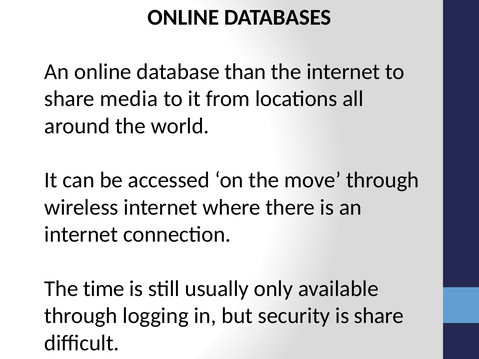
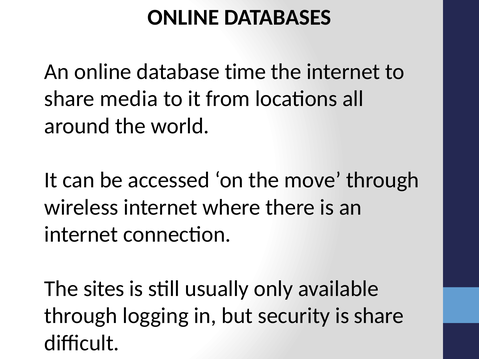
than: than -> time (245, 72)
time: time -> sites (104, 289)
